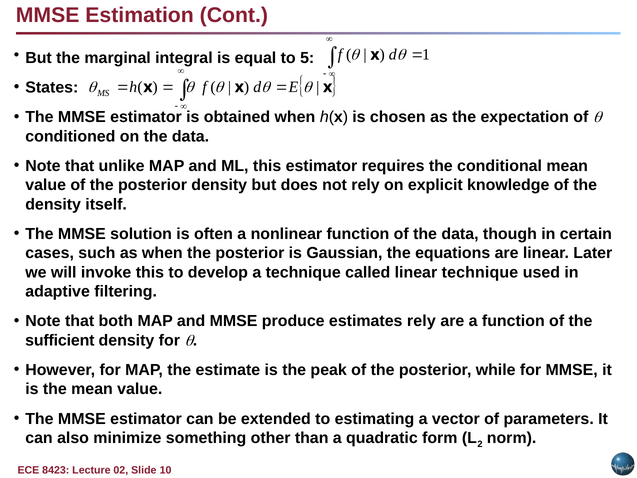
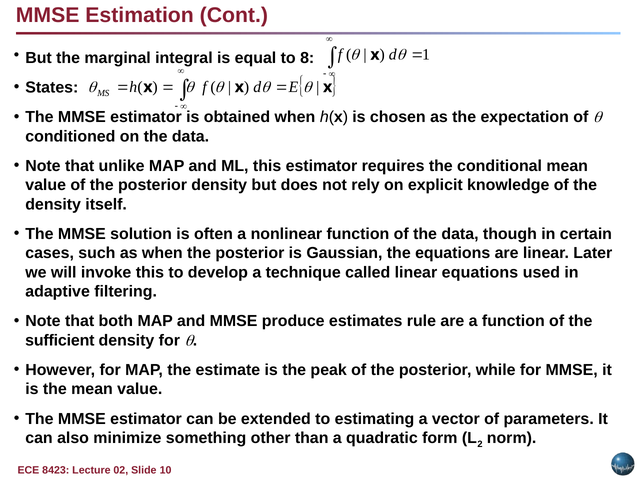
5: 5 -> 8 (307, 58)
linear technique: technique -> equations (480, 272)
estimates rely: rely -> rule (421, 321)
